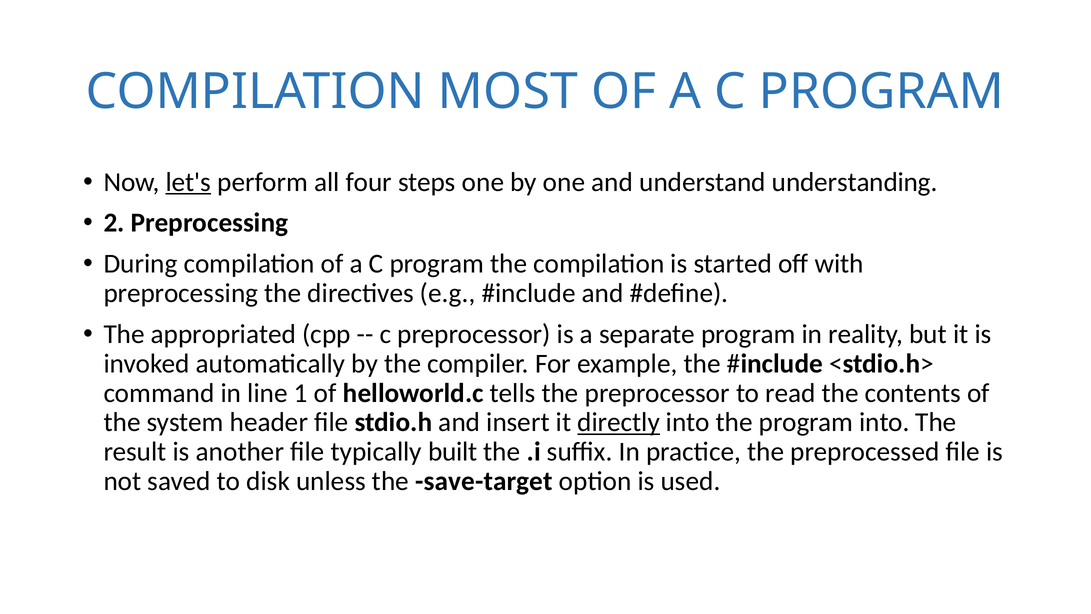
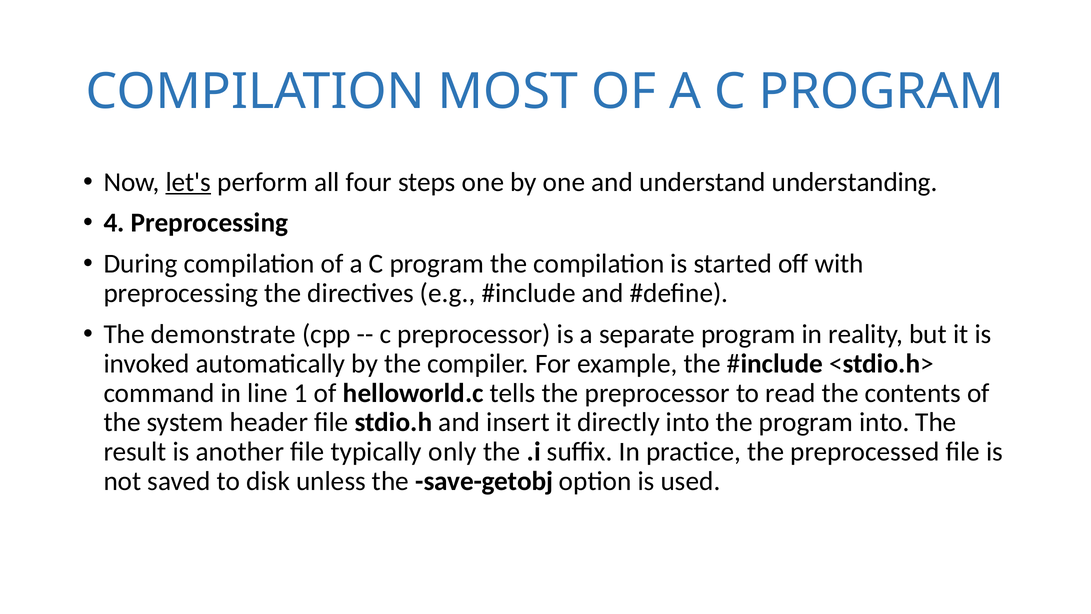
2: 2 -> 4 (114, 223)
appropriated: appropriated -> demonstrate (223, 334)
directly underline: present -> none (619, 422)
built: built -> only (452, 452)
save-target: save-target -> save-getobj (484, 481)
